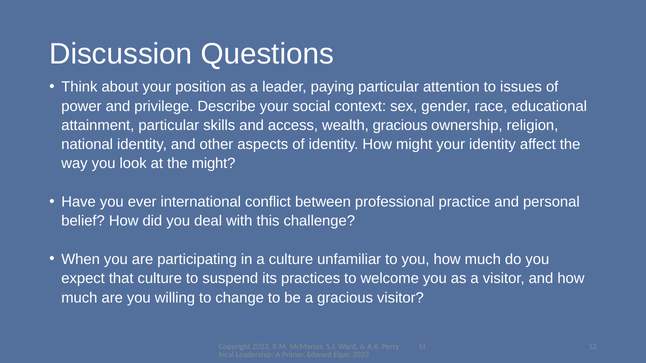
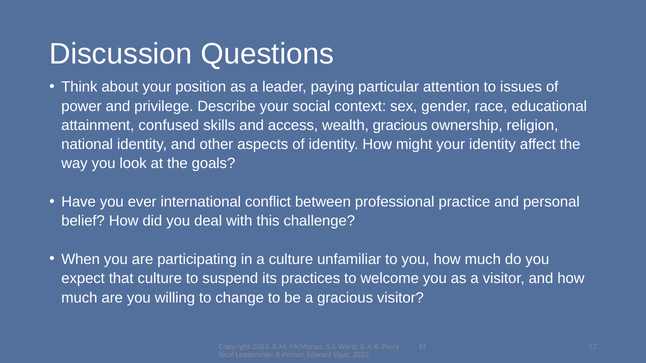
attainment particular: particular -> confused (169, 125)
the might: might -> goals (213, 164)
